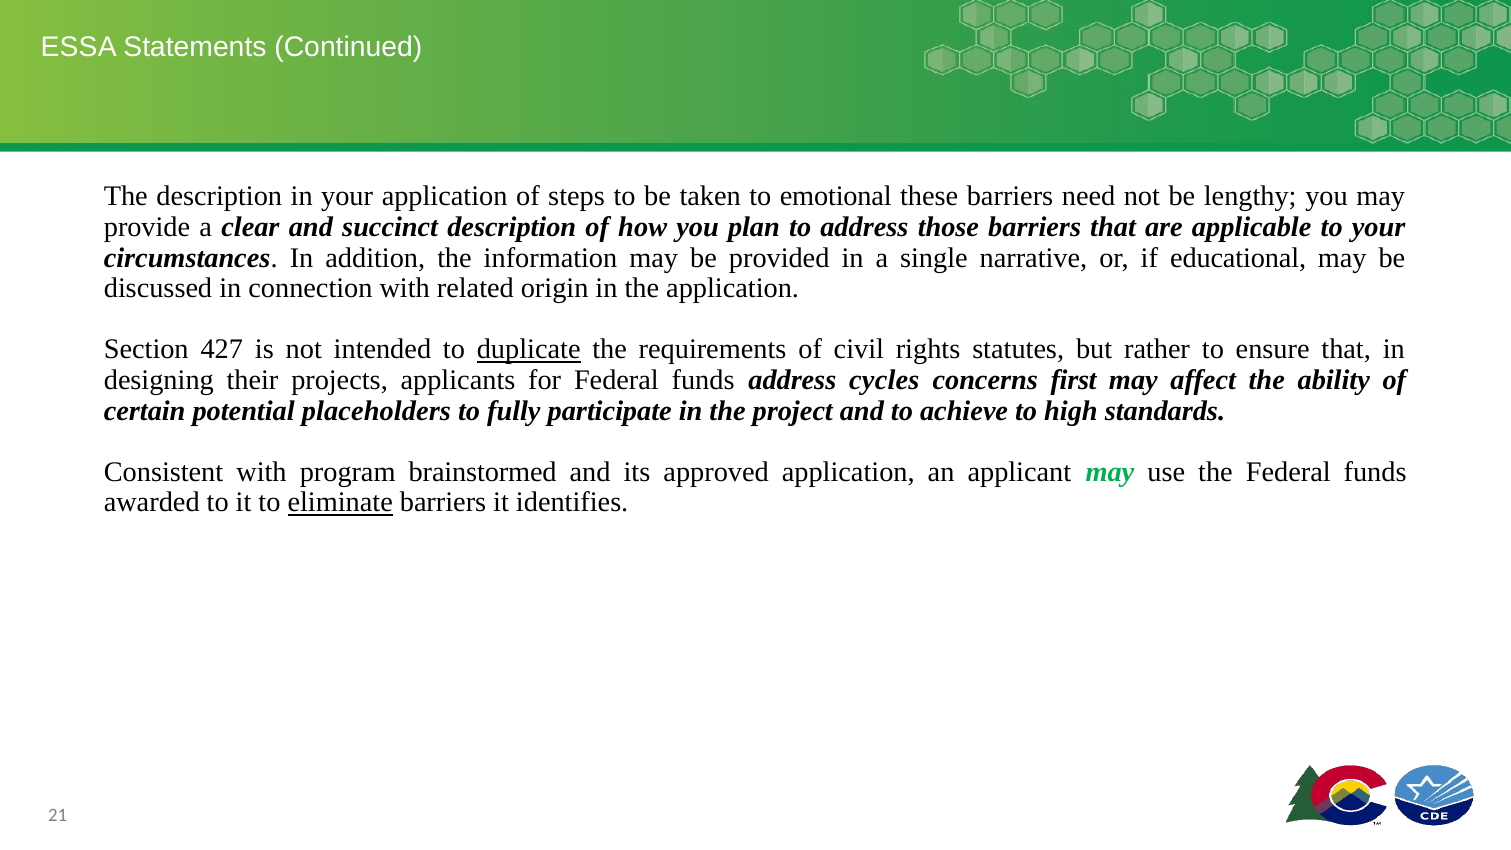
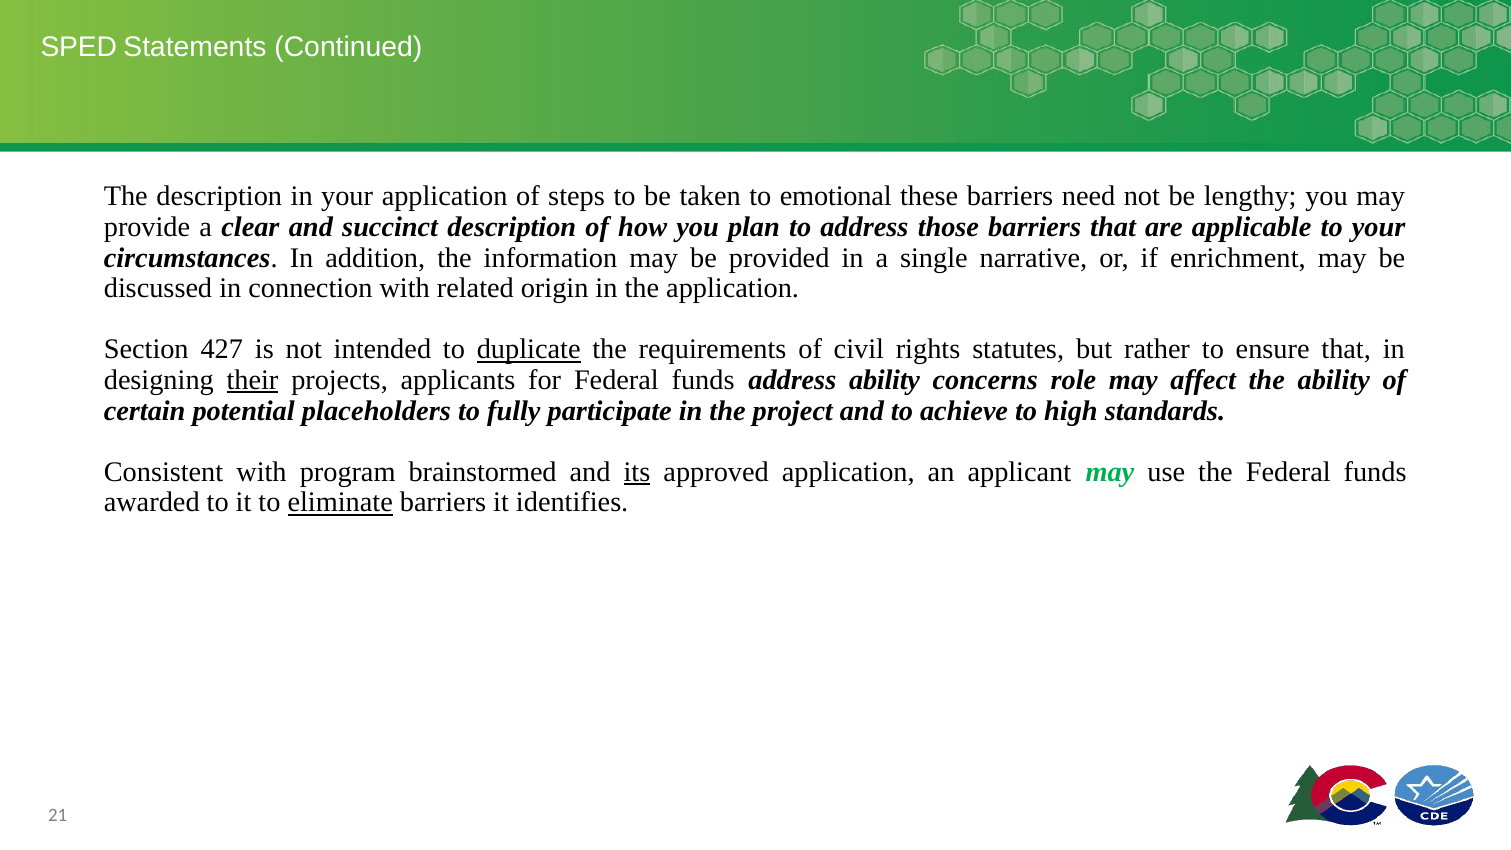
ESSA: ESSA -> SPED (79, 47)
educational: educational -> enrichment (1238, 258)
their underline: none -> present (252, 380)
address cycles: cycles -> ability (885, 380)
first: first -> role (1073, 380)
its underline: none -> present (637, 472)
